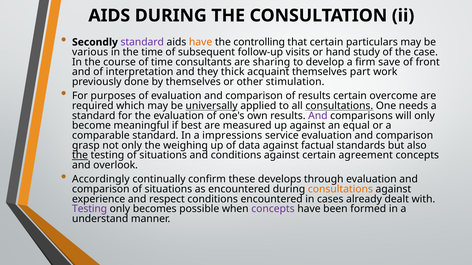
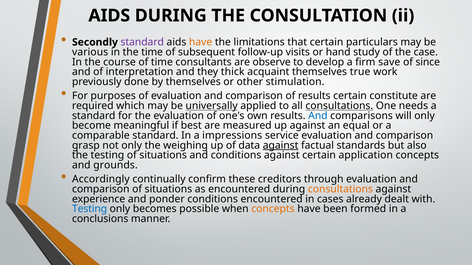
controlling: controlling -> limitations (259, 42)
sharing: sharing -> observe (272, 62)
front: front -> since (428, 62)
part: part -> true (360, 72)
overcome: overcome -> constitute (394, 96)
And colour: purple -> blue (318, 116)
against underline: none -> present (281, 146)
the underline: present -> none (80, 155)
agreement: agreement -> application (366, 155)
overlook: overlook -> grounds (115, 165)
develops: develops -> creditors (280, 180)
respect: respect -> ponder (167, 199)
Testing colour: purple -> blue (90, 209)
concepts colour: purple -> orange (273, 209)
understand: understand -> conclusions (100, 219)
